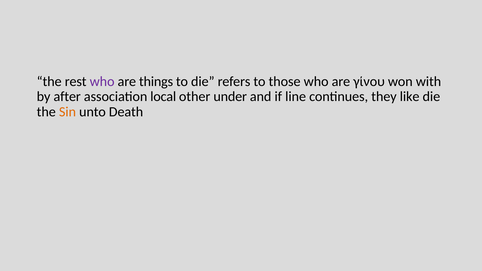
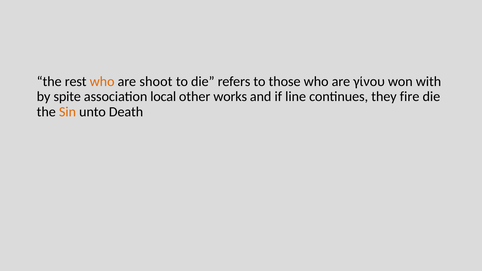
who colour: purple -> orange (102, 81)
things: things -> shoot (156, 81)
after: after -> spite (67, 97)
under: under -> works (230, 97)
like: like -> fire (410, 97)
